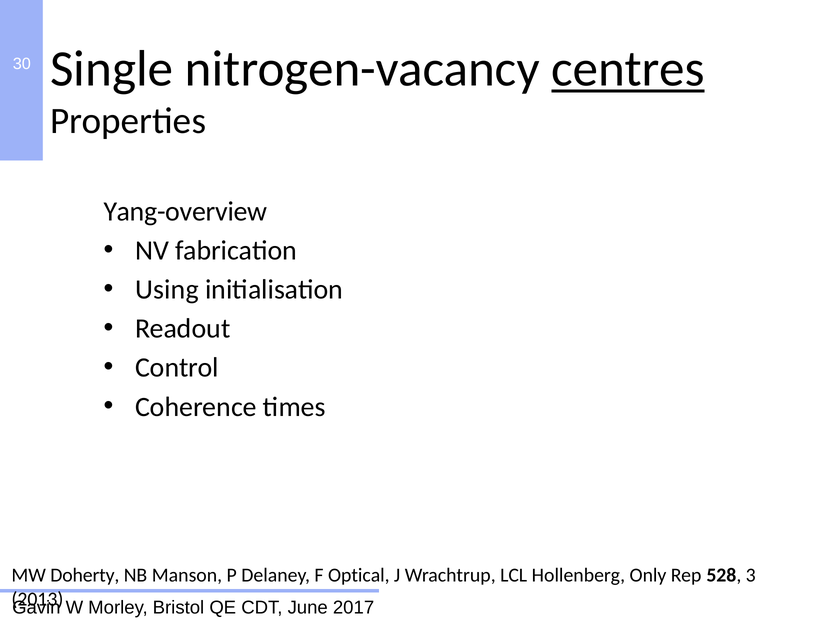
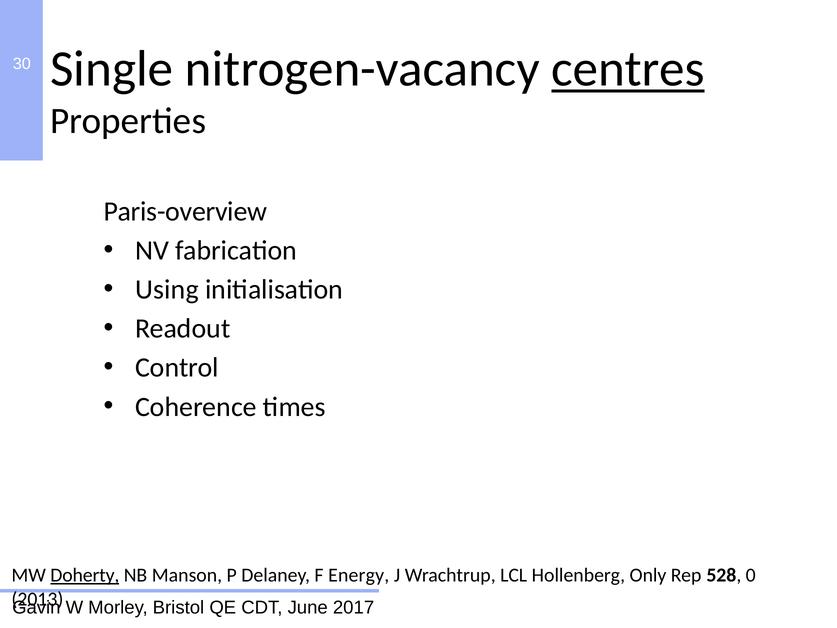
Yang-overview: Yang-overview -> Paris-overview (185, 211)
Doherty underline: none -> present (85, 575)
Optical: Optical -> Energy (359, 575)
3: 3 -> 0 (751, 575)
